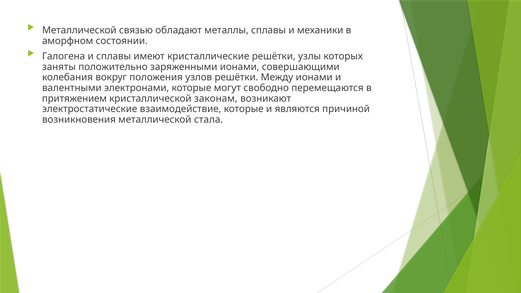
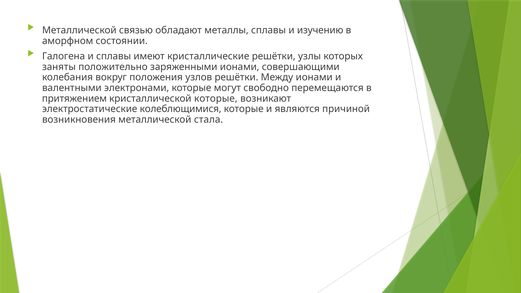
механики: механики -> изучению (320, 30)
кристаллической законам: законам -> которые (216, 98)
взаимодействие: взаимодействие -> колеблющимися (181, 109)
